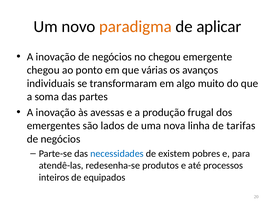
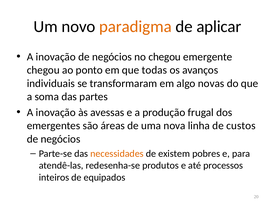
várias: várias -> todas (154, 70)
muito: muito -> novas (211, 84)
lados: lados -> áreas (113, 126)
tarifas: tarifas -> custos (241, 126)
necessidades colour: blue -> orange (117, 154)
